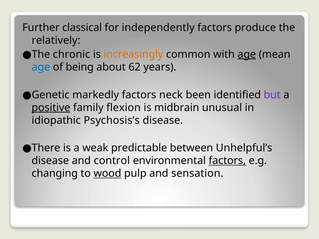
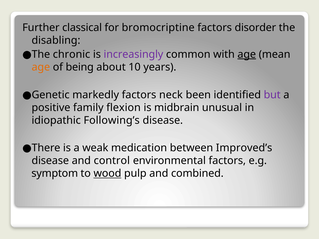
independently: independently -> bromocriptine (158, 28)
produce: produce -> disorder (255, 28)
relatively: relatively -> disabling (56, 41)
increasingly colour: orange -> purple (133, 54)
age colour: blue -> orange (41, 67)
62: 62 -> 10 (135, 67)
positive underline: present -> none (51, 108)
Psychosis’s: Psychosis’s -> Following’s (112, 120)
predictable: predictable -> medication (139, 148)
Unhelpful’s: Unhelpful’s -> Improved’s (244, 148)
factors underline: present -> none (227, 161)
changing: changing -> symptom (55, 174)
sensation: sensation -> combined (197, 174)
